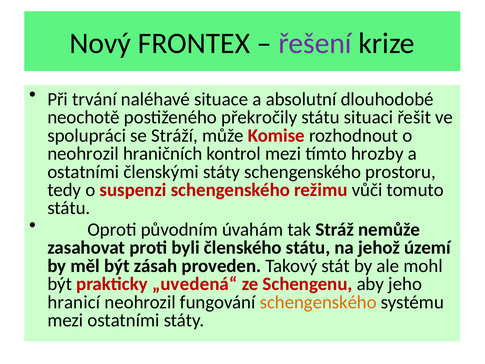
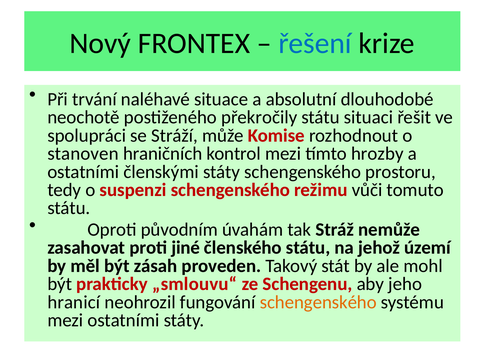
řešení colour: purple -> blue (315, 43)
neohrozil: neohrozil -> stanoven (83, 154)
byli: byli -> jiné (186, 248)
„uvedená“: „uvedená“ -> „smlouvu“ (195, 284)
